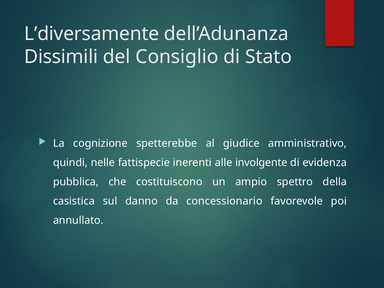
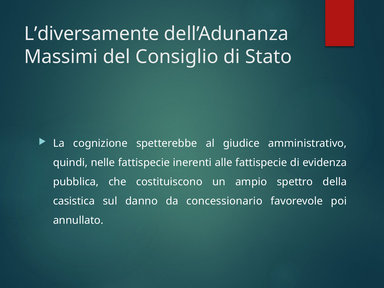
Dissimili: Dissimili -> Massimi (61, 57)
alle involgente: involgente -> fattispecie (261, 163)
